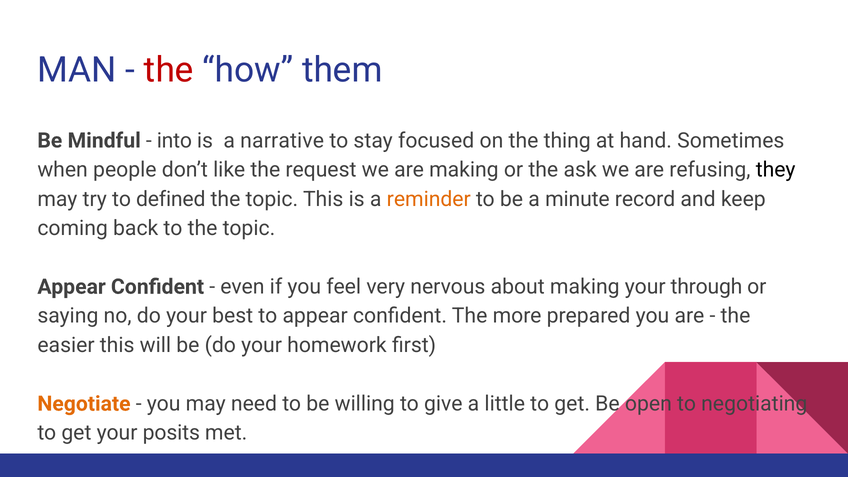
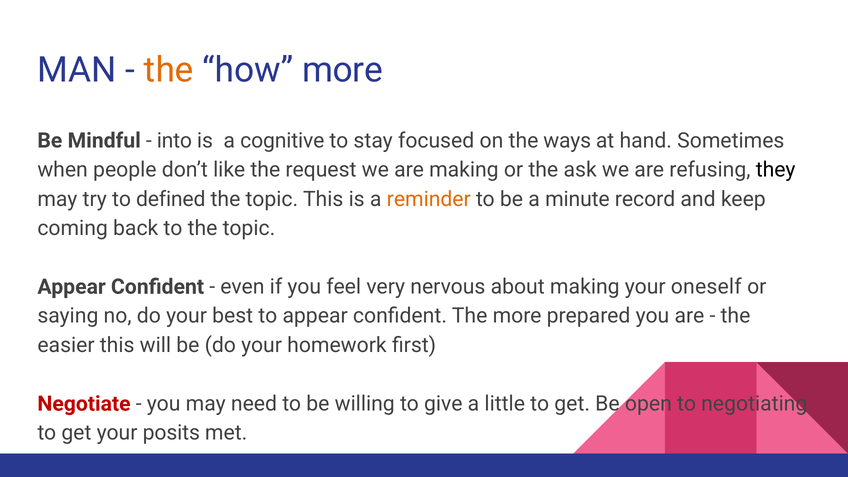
the colour: red -> orange (169, 70)
how them: them -> more (342, 70)
narrative: narrative -> cognitive (282, 141)
thing: thing -> ways (567, 141)
through: through -> oneself (706, 287)
Negotiate colour: orange -> red (84, 404)
